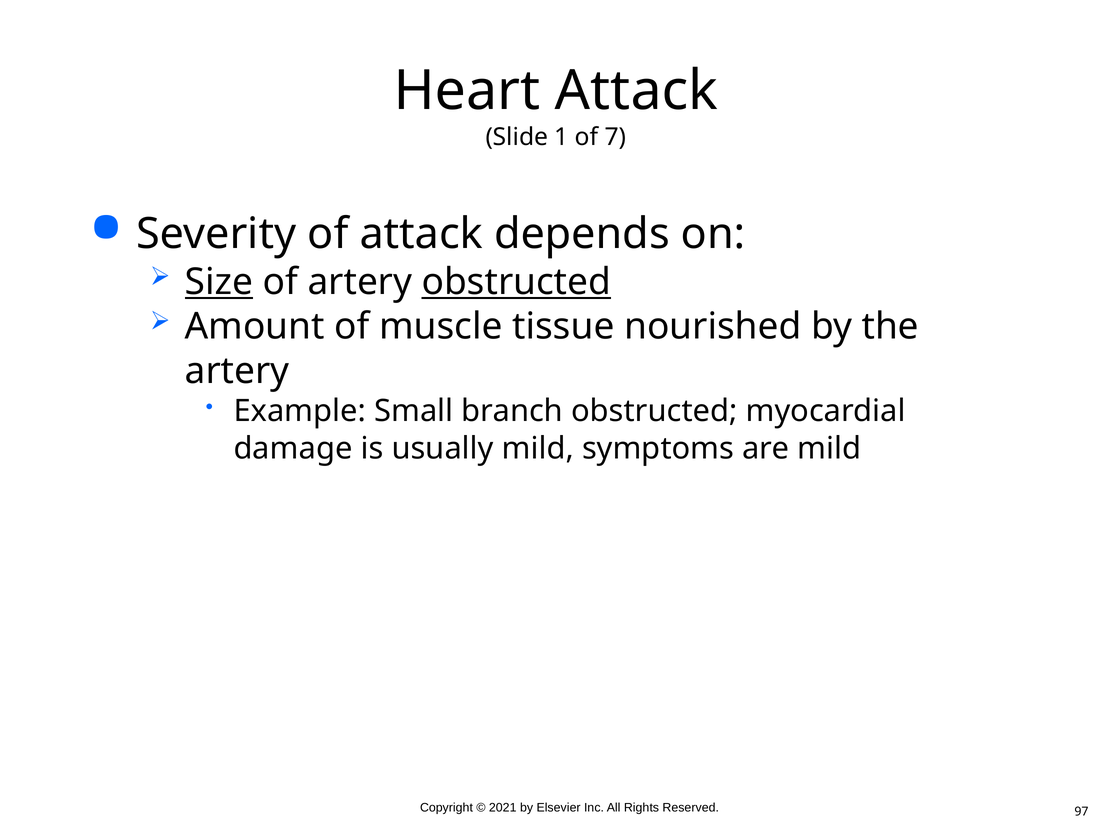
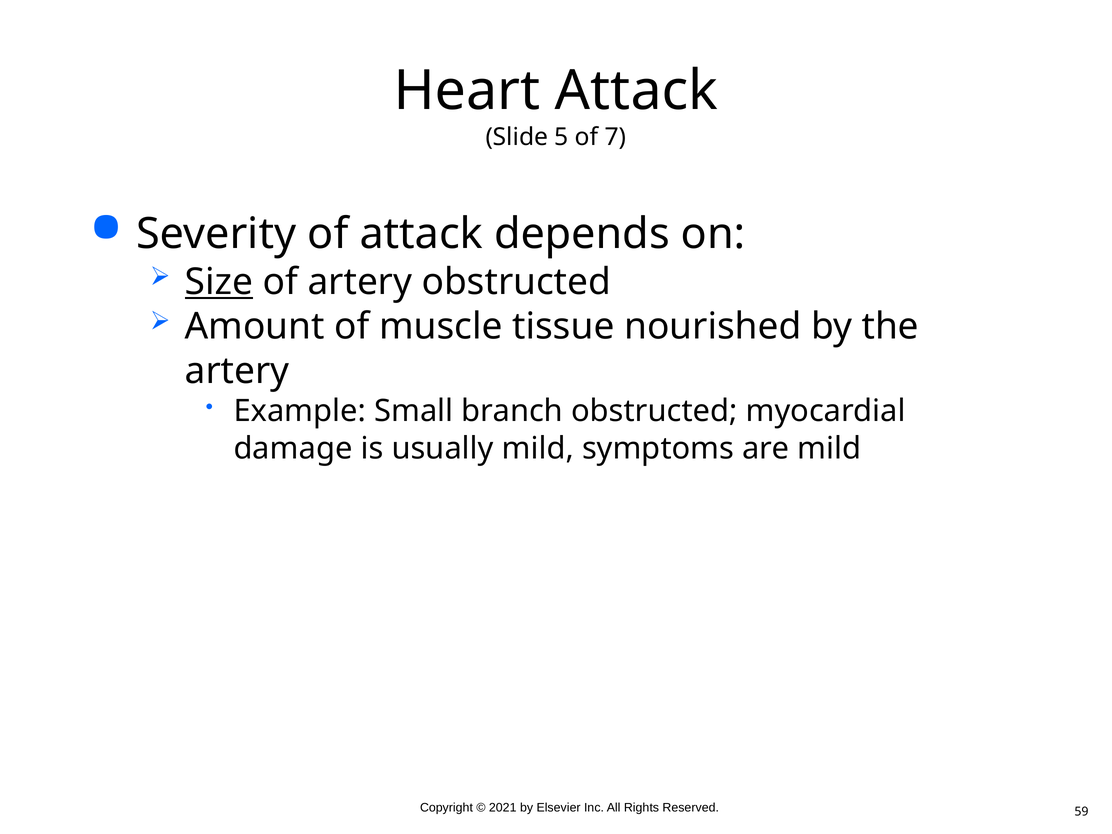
1: 1 -> 5 (561, 137)
obstructed underline: present -> none (516, 282)
97: 97 -> 59 (1081, 812)
